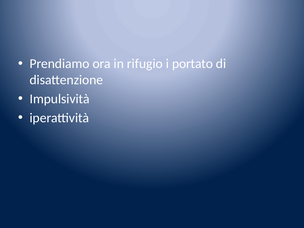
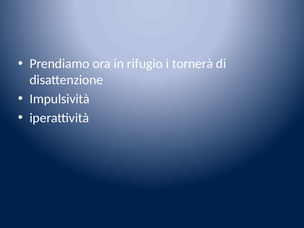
portato: portato -> tornerà (193, 64)
